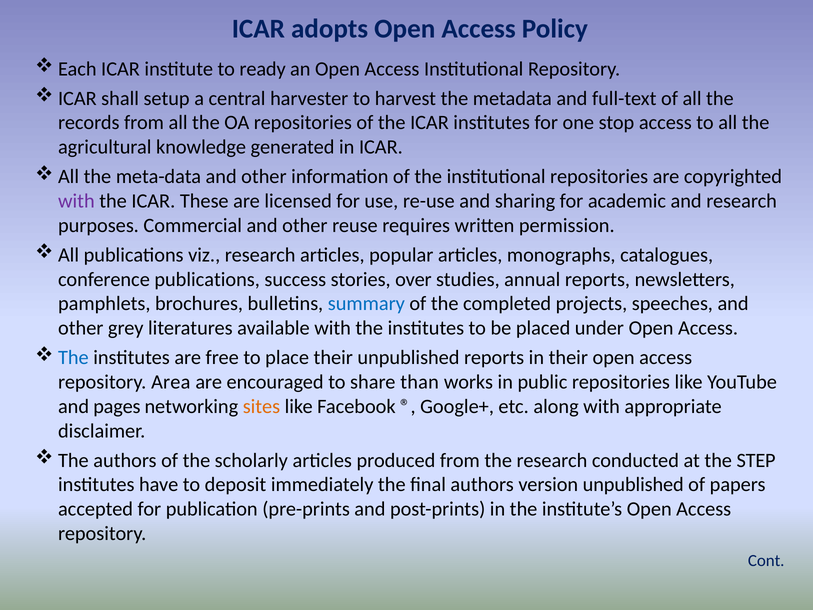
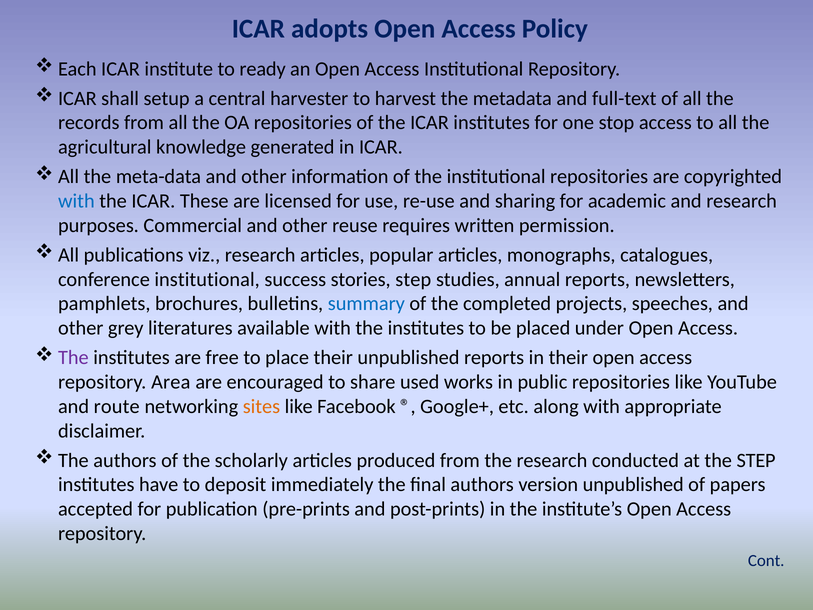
with colour: purple -> blue (76, 201)
conference publications: publications -> institutional (207, 279)
stories over: over -> step (413, 279)
The colour: blue -> purple (73, 358)
than: than -> used (420, 382)
pages: pages -> route (117, 406)
